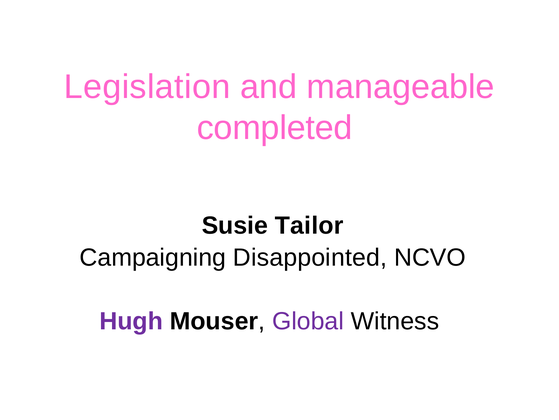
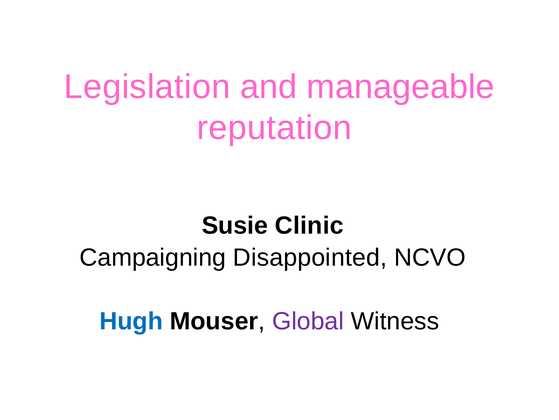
completed: completed -> reputation (274, 128)
Tailor: Tailor -> Clinic (309, 225)
Hugh colour: purple -> blue (131, 321)
